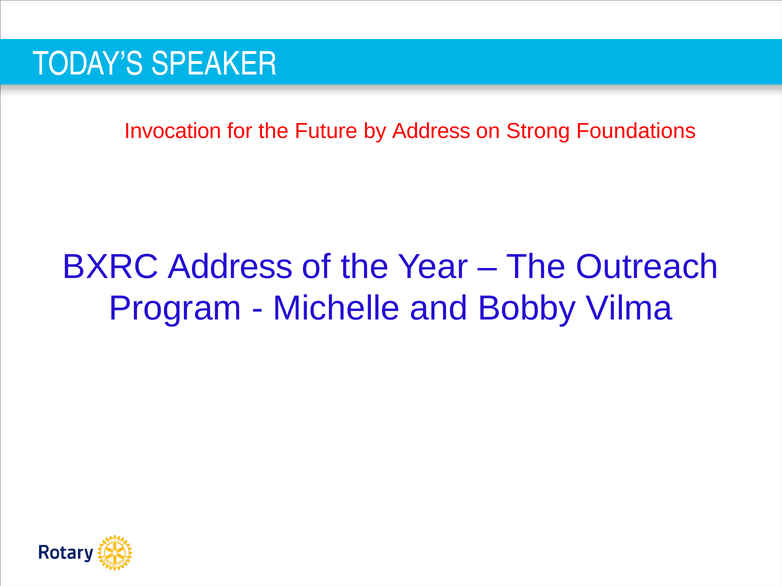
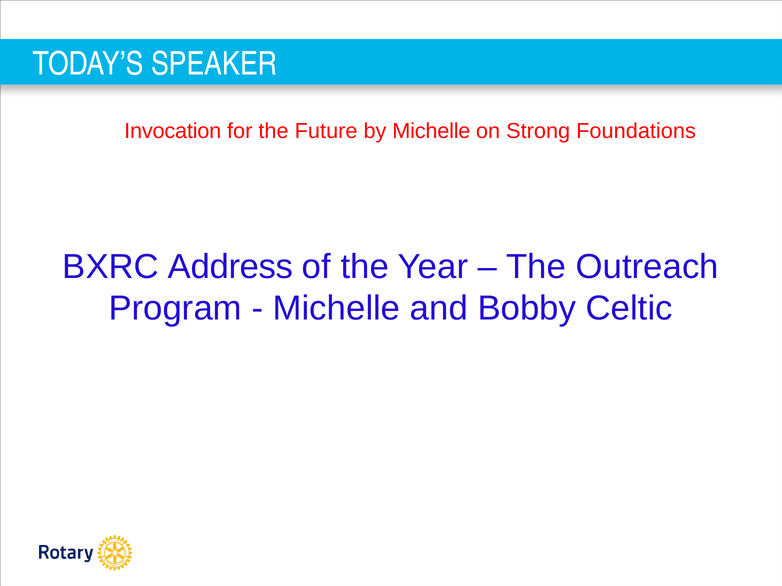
by Address: Address -> Michelle (431, 131)
Vilma: Vilma -> Celtic (629, 309)
